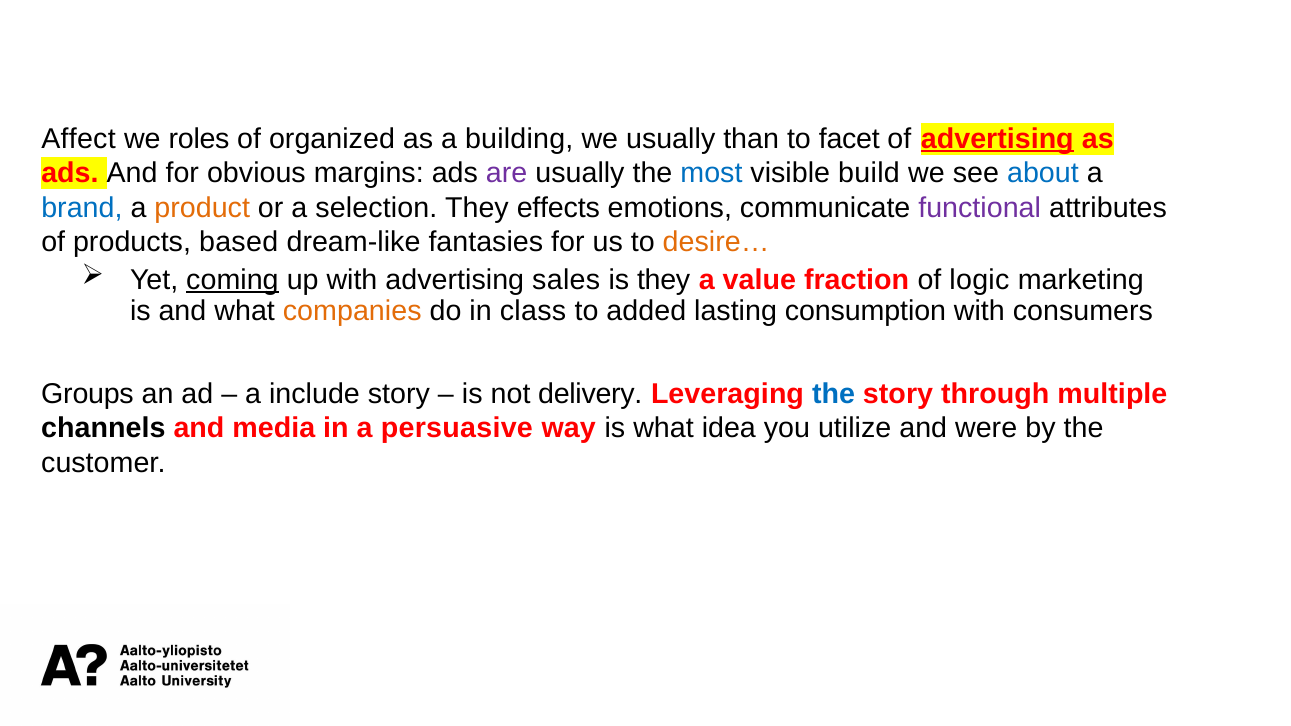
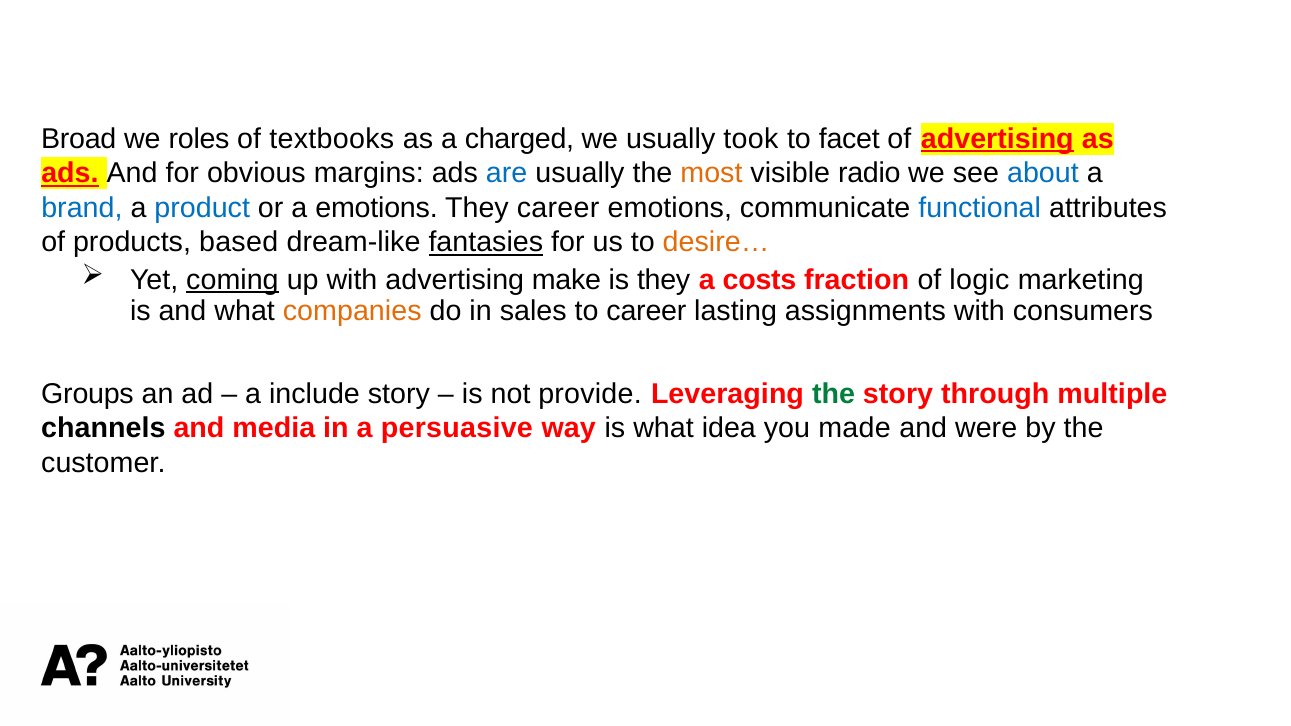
Affect: Affect -> Broad (79, 139)
organized: organized -> textbooks (332, 139)
building: building -> charged (519, 139)
than: than -> took (751, 139)
ads underline: none -> present (70, 174)
are colour: purple -> blue (507, 174)
most colour: blue -> orange (711, 174)
build: build -> radio (869, 174)
product colour: orange -> blue (202, 208)
a selection: selection -> emotions (377, 208)
They effects: effects -> career (558, 208)
functional colour: purple -> blue (980, 208)
fantasies underline: none -> present (486, 242)
sales: sales -> make (566, 280)
value: value -> costs (760, 280)
class: class -> sales (533, 311)
to added: added -> career (646, 311)
consumption: consumption -> assignments (865, 311)
delivery: delivery -> provide (590, 394)
the colour: blue -> green (834, 394)
utilize: utilize -> made (855, 428)
